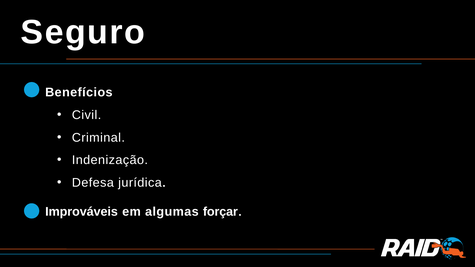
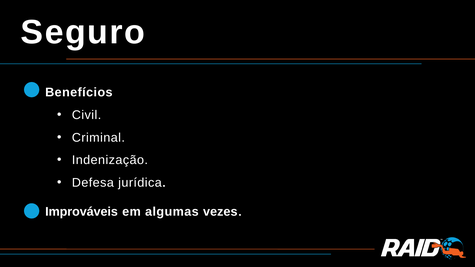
forçar: forçar -> vezes (220, 212)
